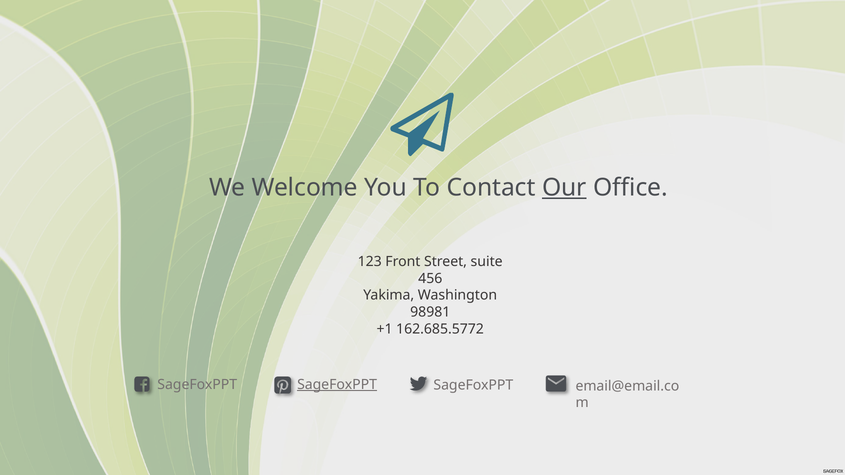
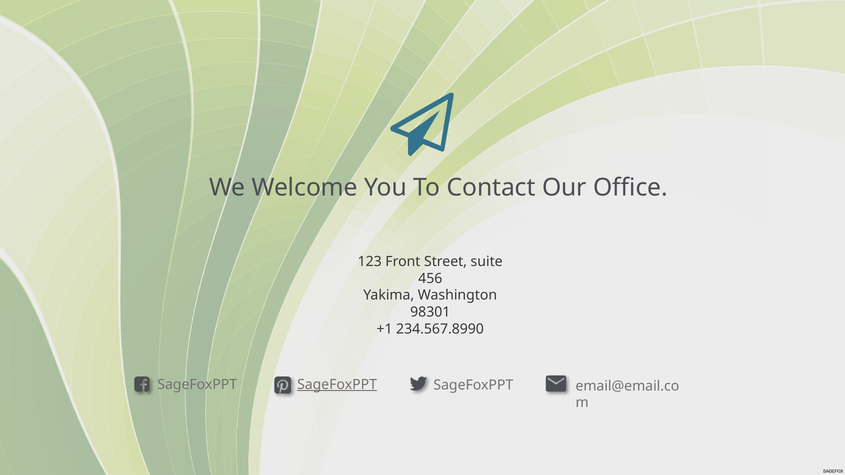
Our underline: present -> none (564, 188)
98981: 98981 -> 98301 (430, 312)
162.685.5772: 162.685.5772 -> 234.567.8990 (440, 329)
